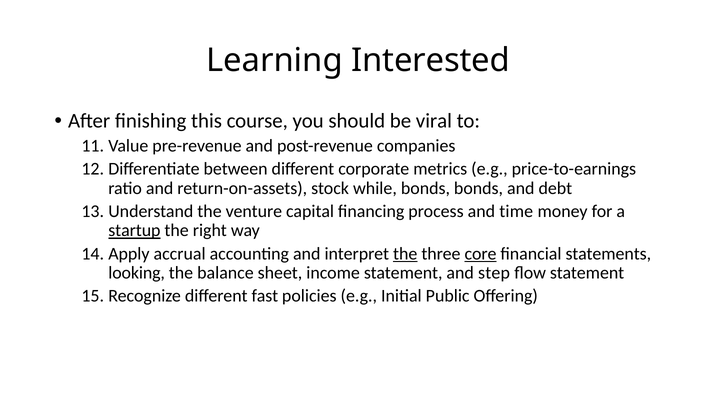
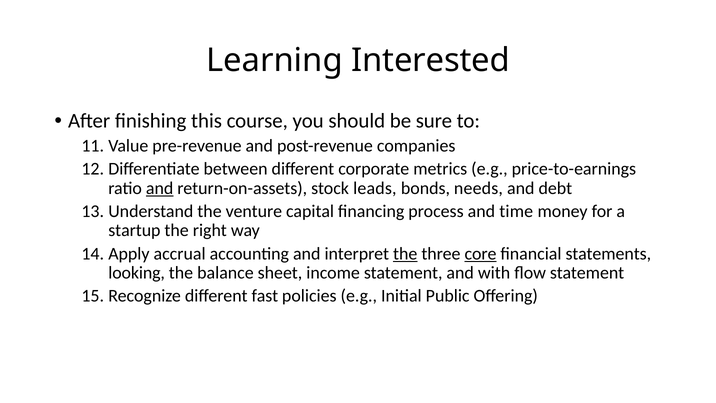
viral: viral -> sure (434, 121)
and underline: none -> present (160, 188)
while: while -> leads (375, 188)
bonds bonds: bonds -> needs (478, 188)
startup underline: present -> none (134, 230)
step: step -> with (494, 273)
